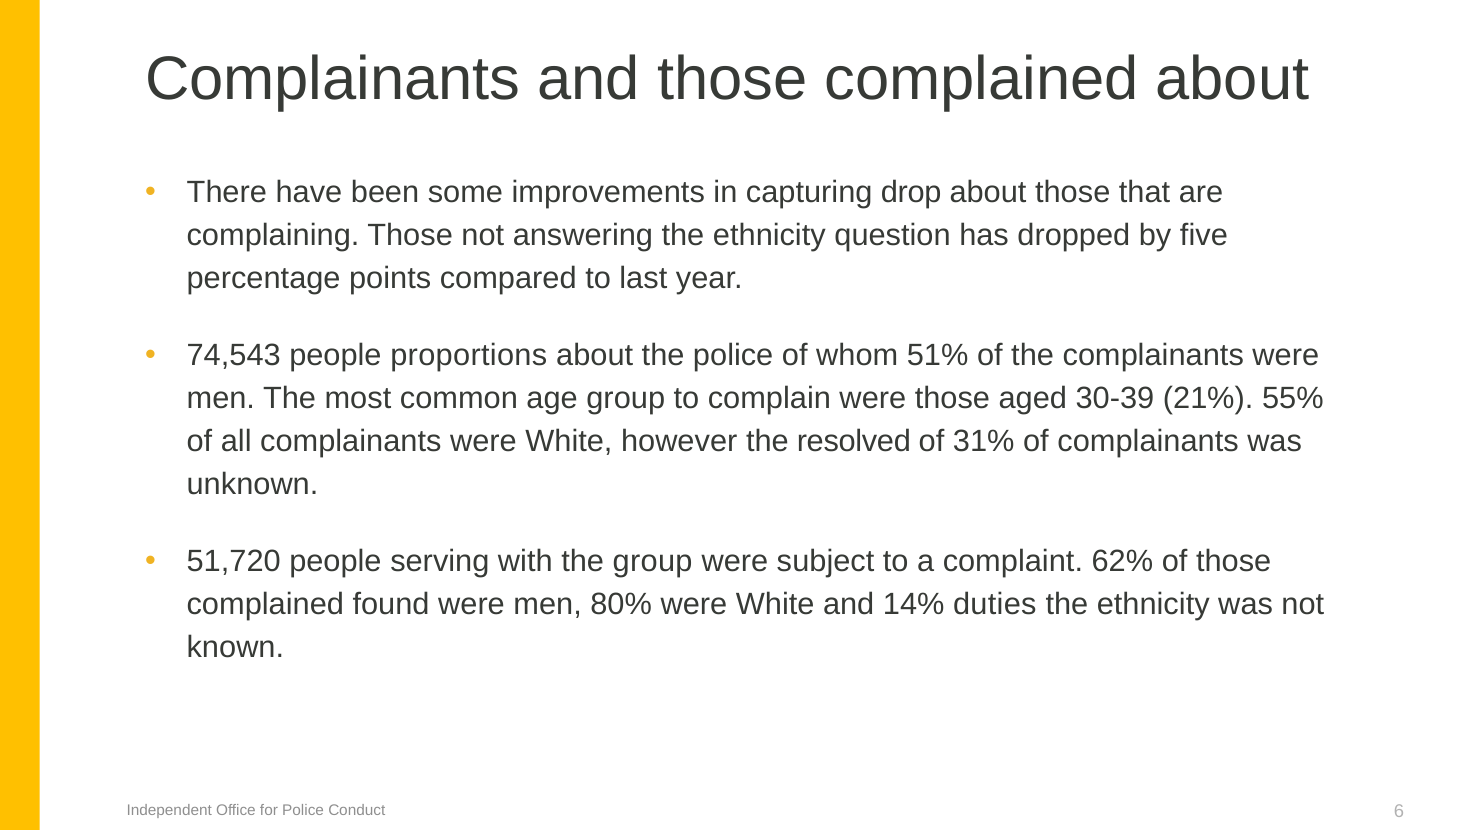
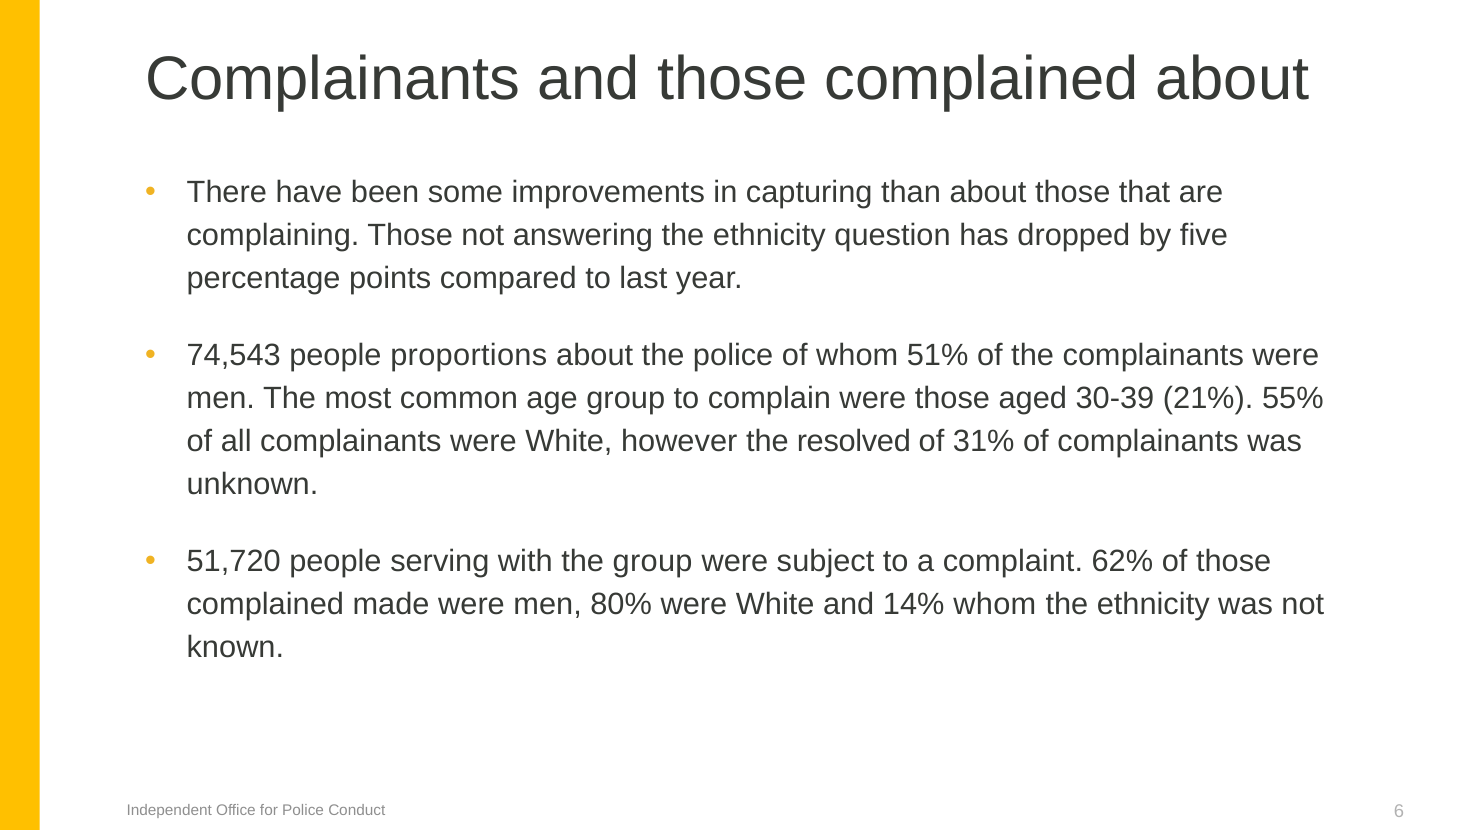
drop: drop -> than (911, 193)
found: found -> made (391, 605)
14% duties: duties -> whom (995, 605)
